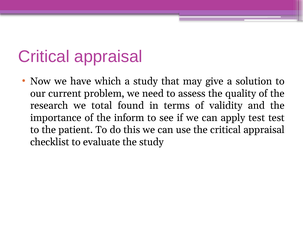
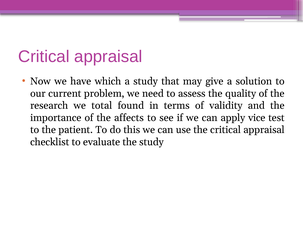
inform: inform -> affects (129, 118)
apply test: test -> vice (257, 118)
